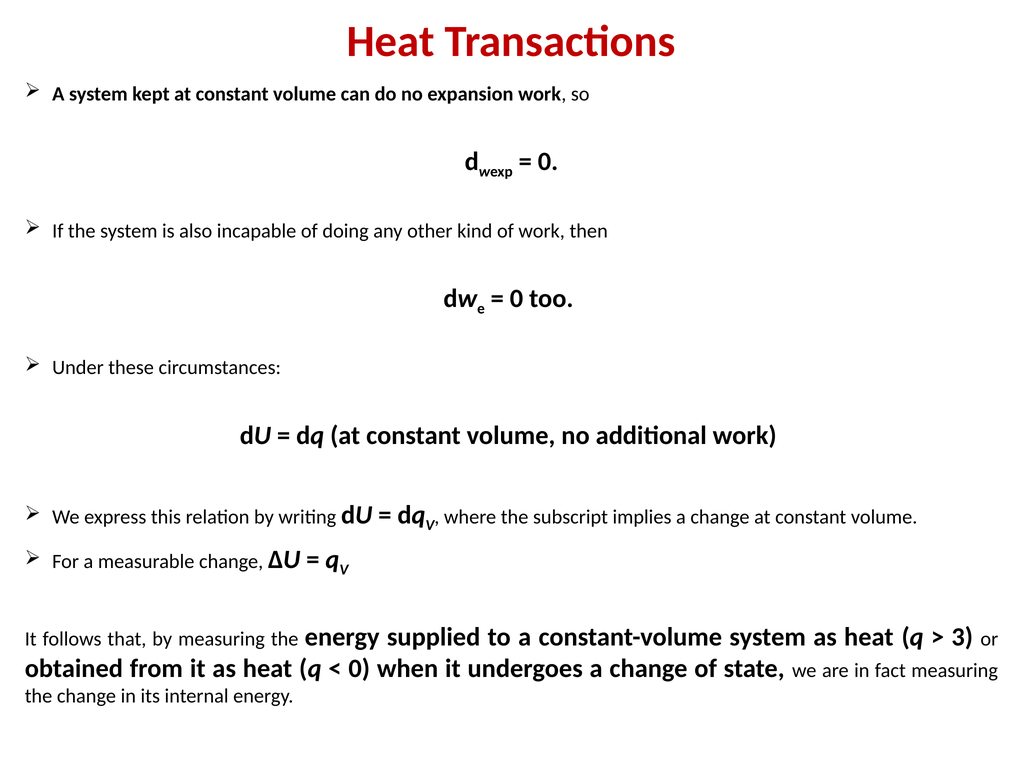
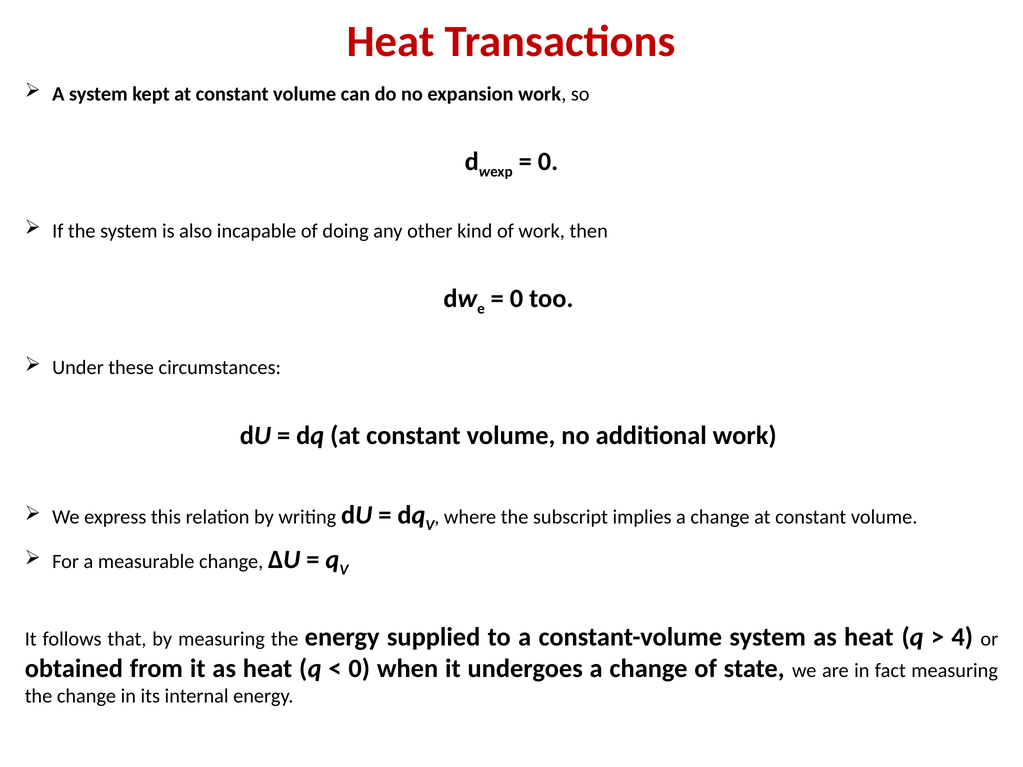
3: 3 -> 4 (962, 637)
